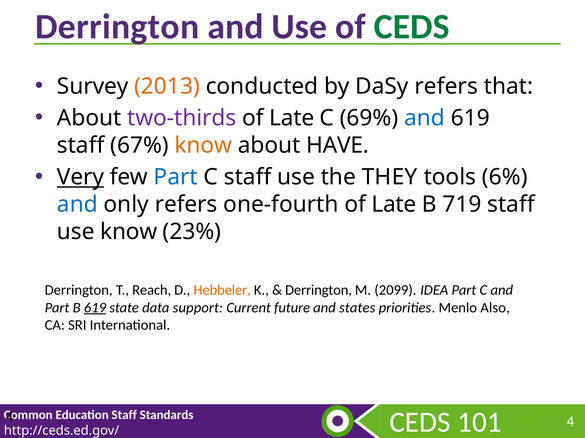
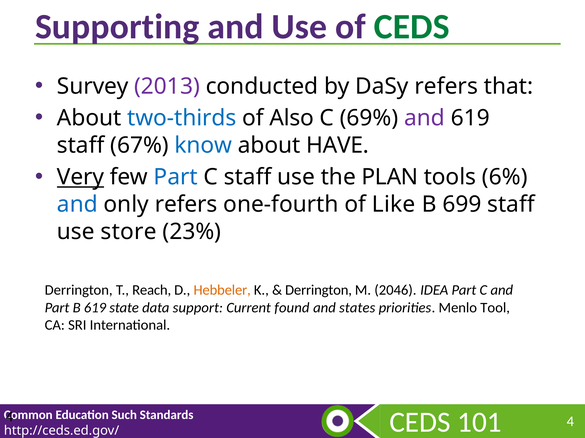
Derrington: Derrington -> Supporting (117, 27)
2013 colour: orange -> purple (167, 86)
two-thirds colour: purple -> blue (182, 118)
Late: Late -> Also (292, 118)
and colour: blue -> purple (425, 118)
know colour: orange -> blue (203, 146)
THEY: THEY -> PLAN (390, 177)
one-fourth of Late: Late -> Like (394, 205)
719: 719 -> 699 (462, 205)
use know: know -> store (129, 232)
2099: 2099 -> 2046 (395, 291)
619 underline: present -> none (95, 308)
future: future -> found (292, 308)
Also: Also -> Tool (495, 308)
Staff: Staff -> Such (124, 416)
